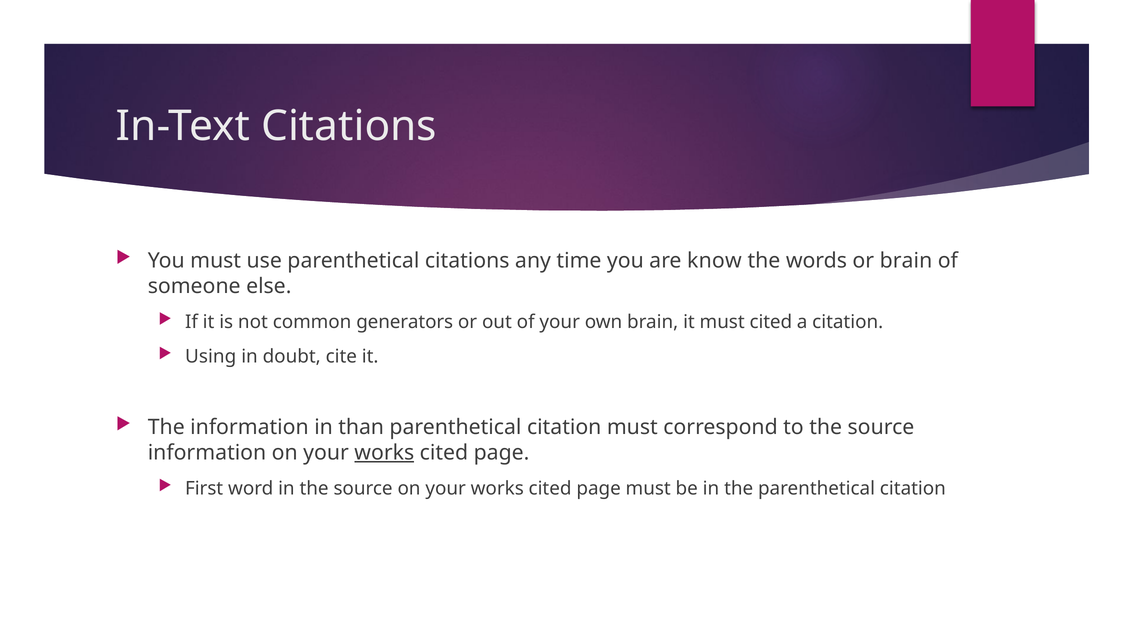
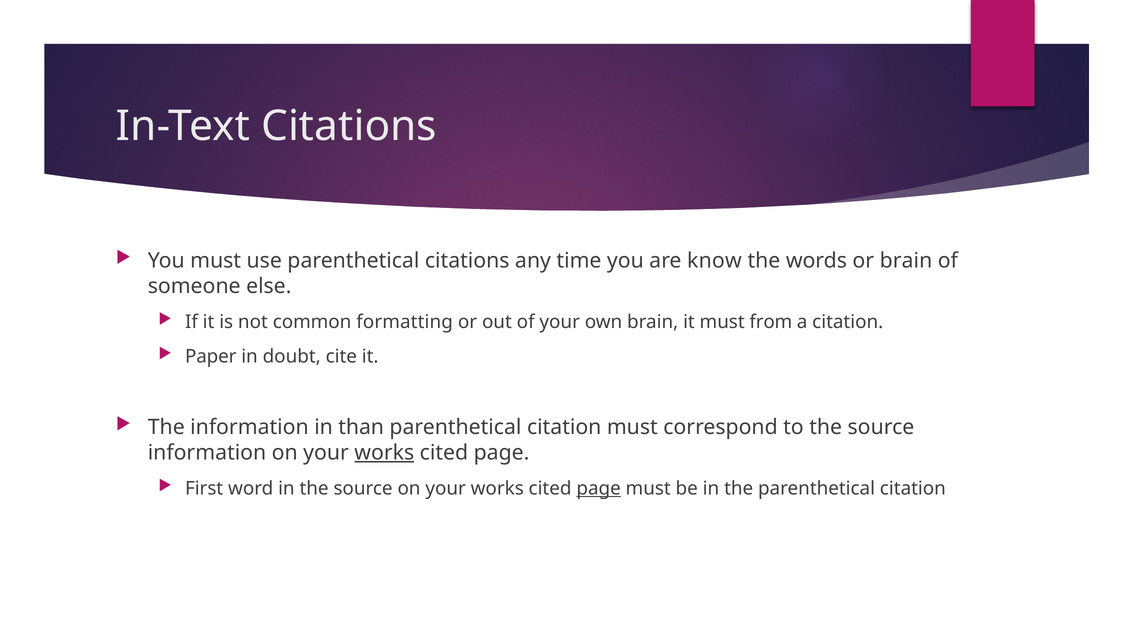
generators: generators -> formatting (405, 322)
must cited: cited -> from (771, 322)
Using: Using -> Paper (211, 356)
page underline: none -> present (599, 488)
